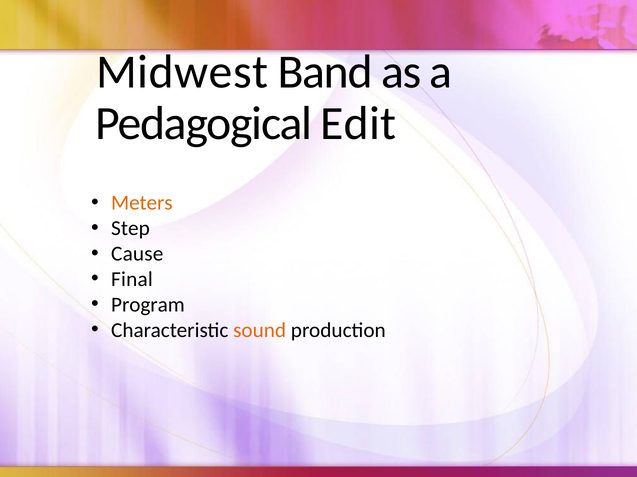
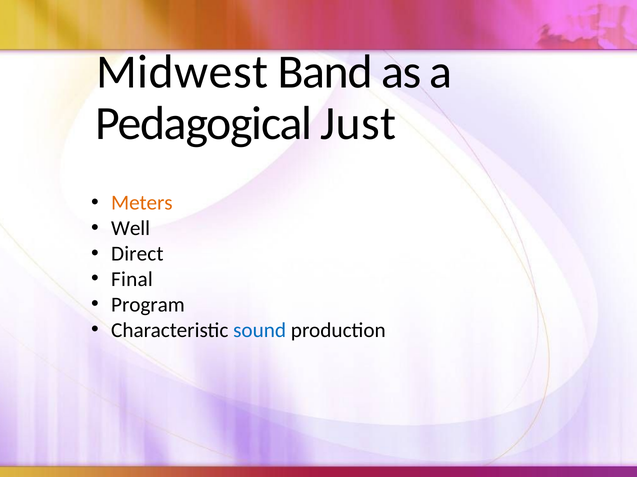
Edit: Edit -> Just (358, 124)
Step: Step -> Well (131, 229)
Cause: Cause -> Direct (137, 254)
sound colour: orange -> blue (260, 331)
